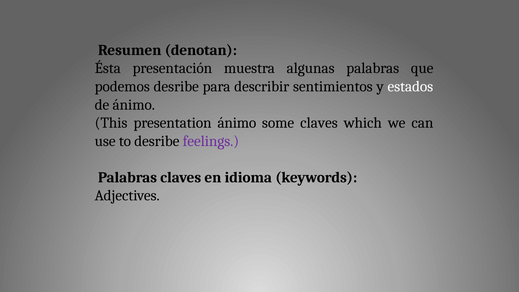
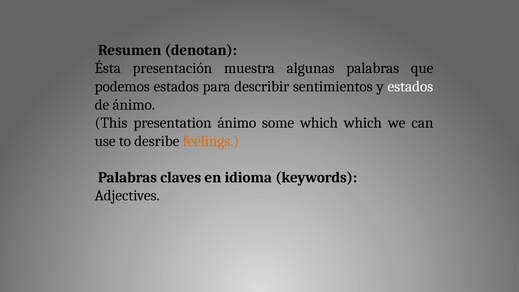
podemos desribe: desribe -> estados (176, 86)
some claves: claves -> which (319, 123)
feelings colour: purple -> orange (211, 141)
